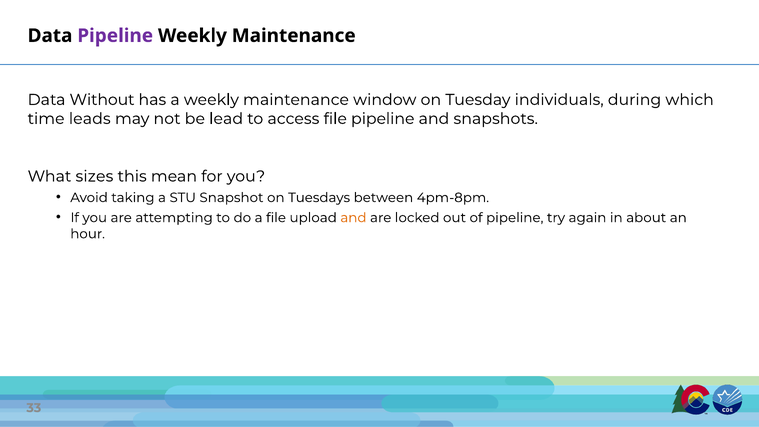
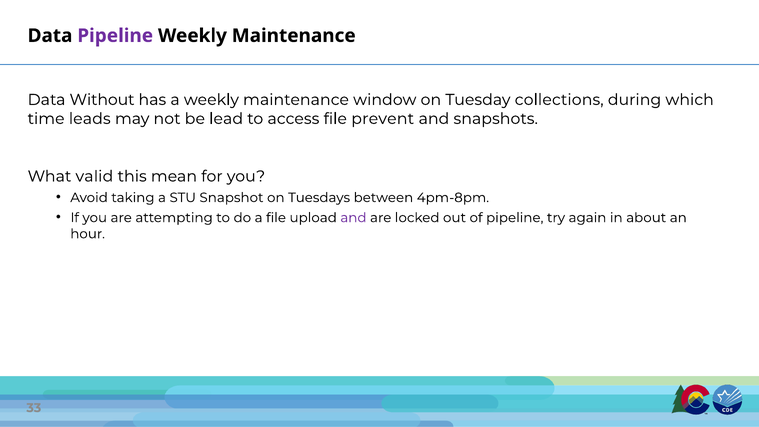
individuals: individuals -> collections (559, 100)
file pipeline: pipeline -> prevent (383, 119)
sizes: sizes -> valid (94, 176)
and colour: orange -> purple (353, 218)
